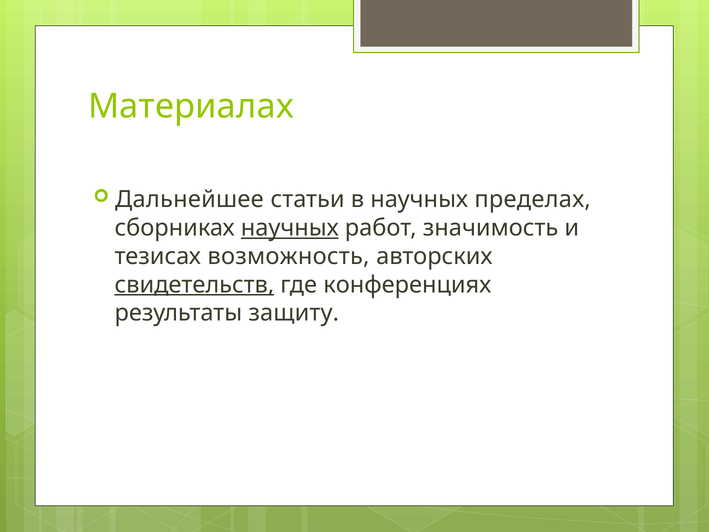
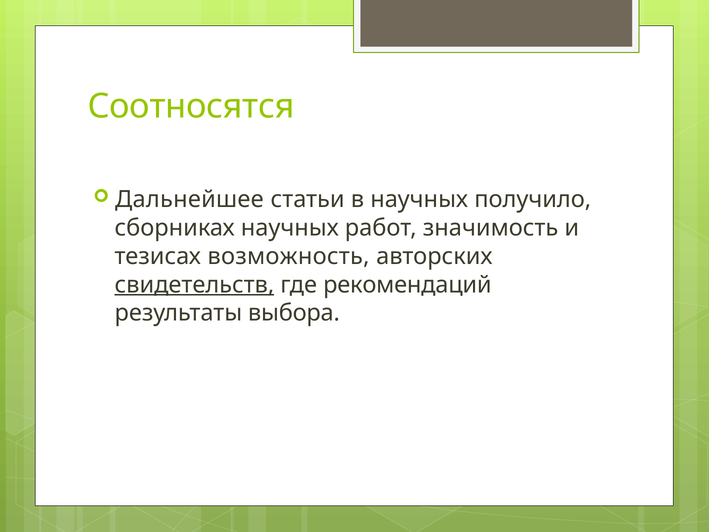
Материалах: Материалах -> Соотносятся (191, 106)
пределах: пределах -> получило (533, 200)
научных underline: present -> none (290, 228)
конференциях: конференциях -> рекомендаций (407, 285)
защиту: защиту -> выбора (294, 313)
